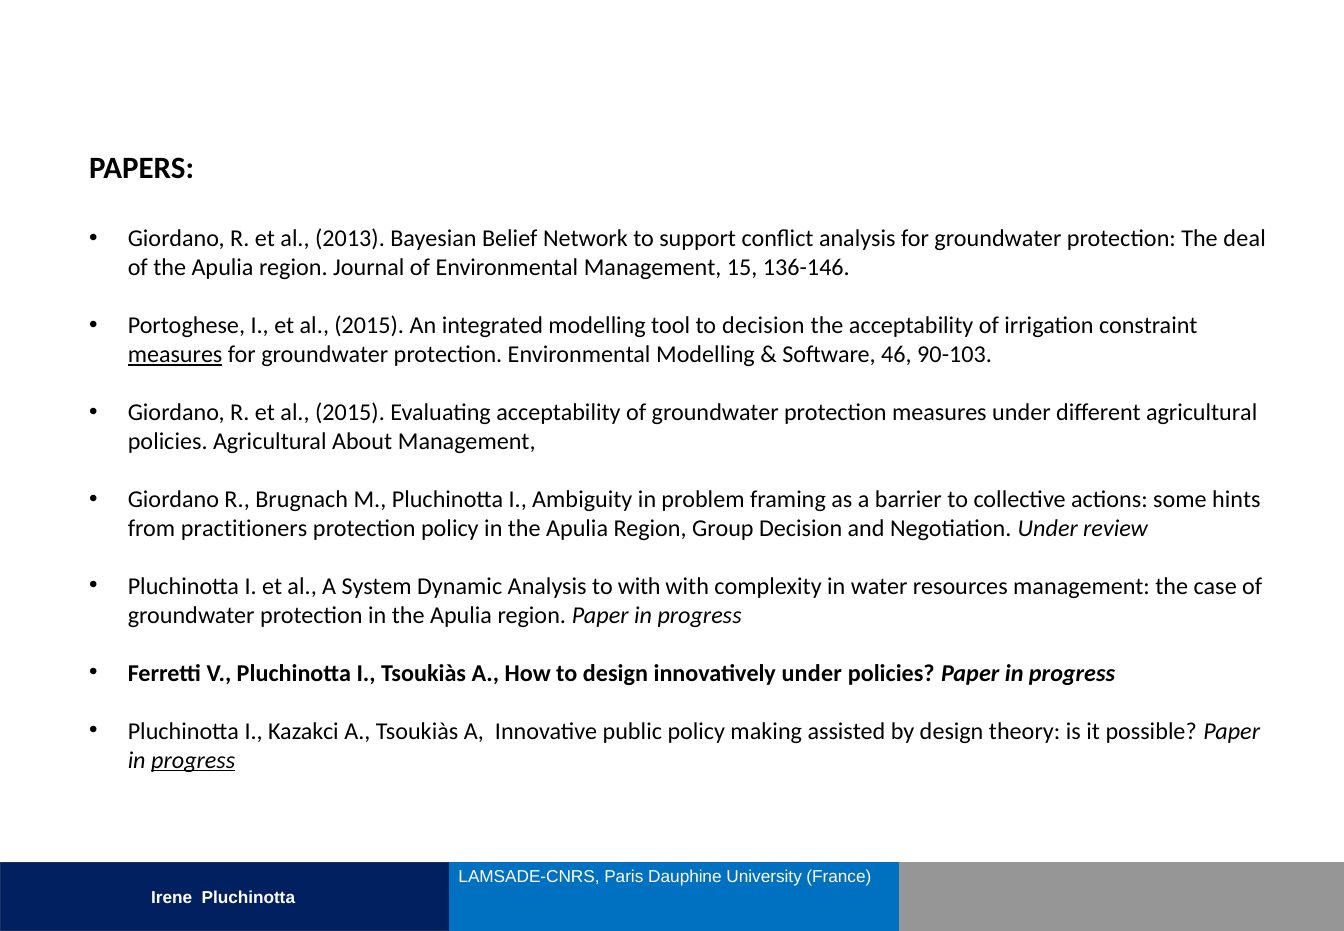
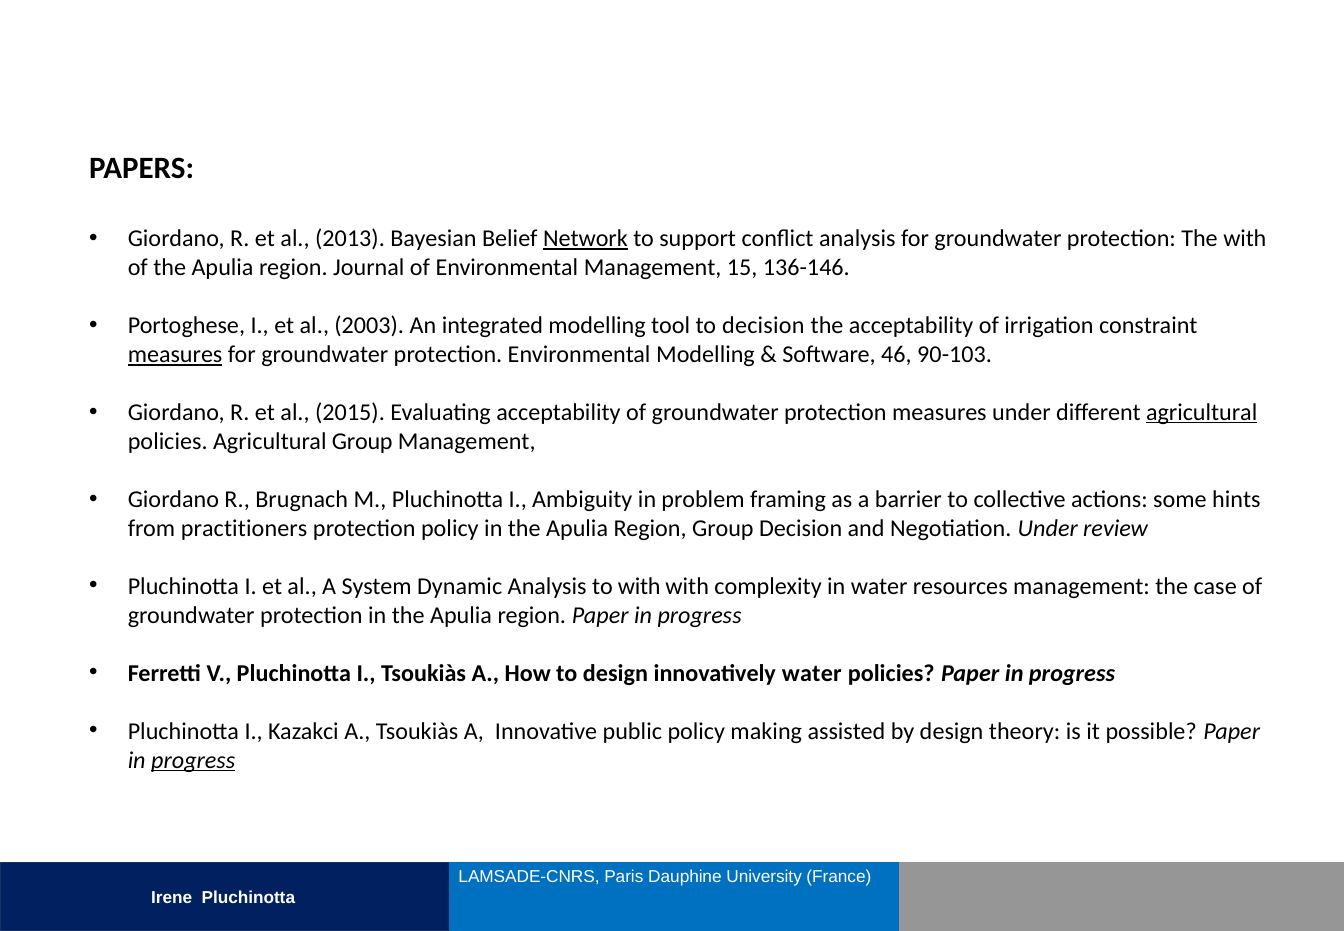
Network underline: none -> present (585, 238)
The deal: deal -> with (1245, 238)
I et al 2015: 2015 -> 2003 (369, 325)
agricultural underline: none -> present (1202, 412)
Agricultural About: About -> Group (362, 441)
innovatively under: under -> water (812, 673)
